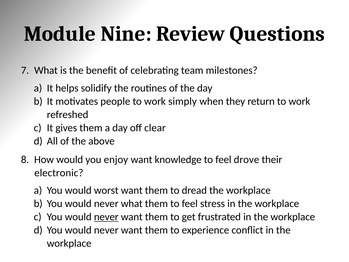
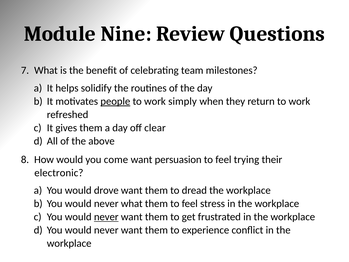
people underline: none -> present (115, 101)
enjoy: enjoy -> come (116, 159)
knowledge: knowledge -> persuasion (178, 159)
drove: drove -> trying (247, 159)
worst: worst -> drove (106, 190)
